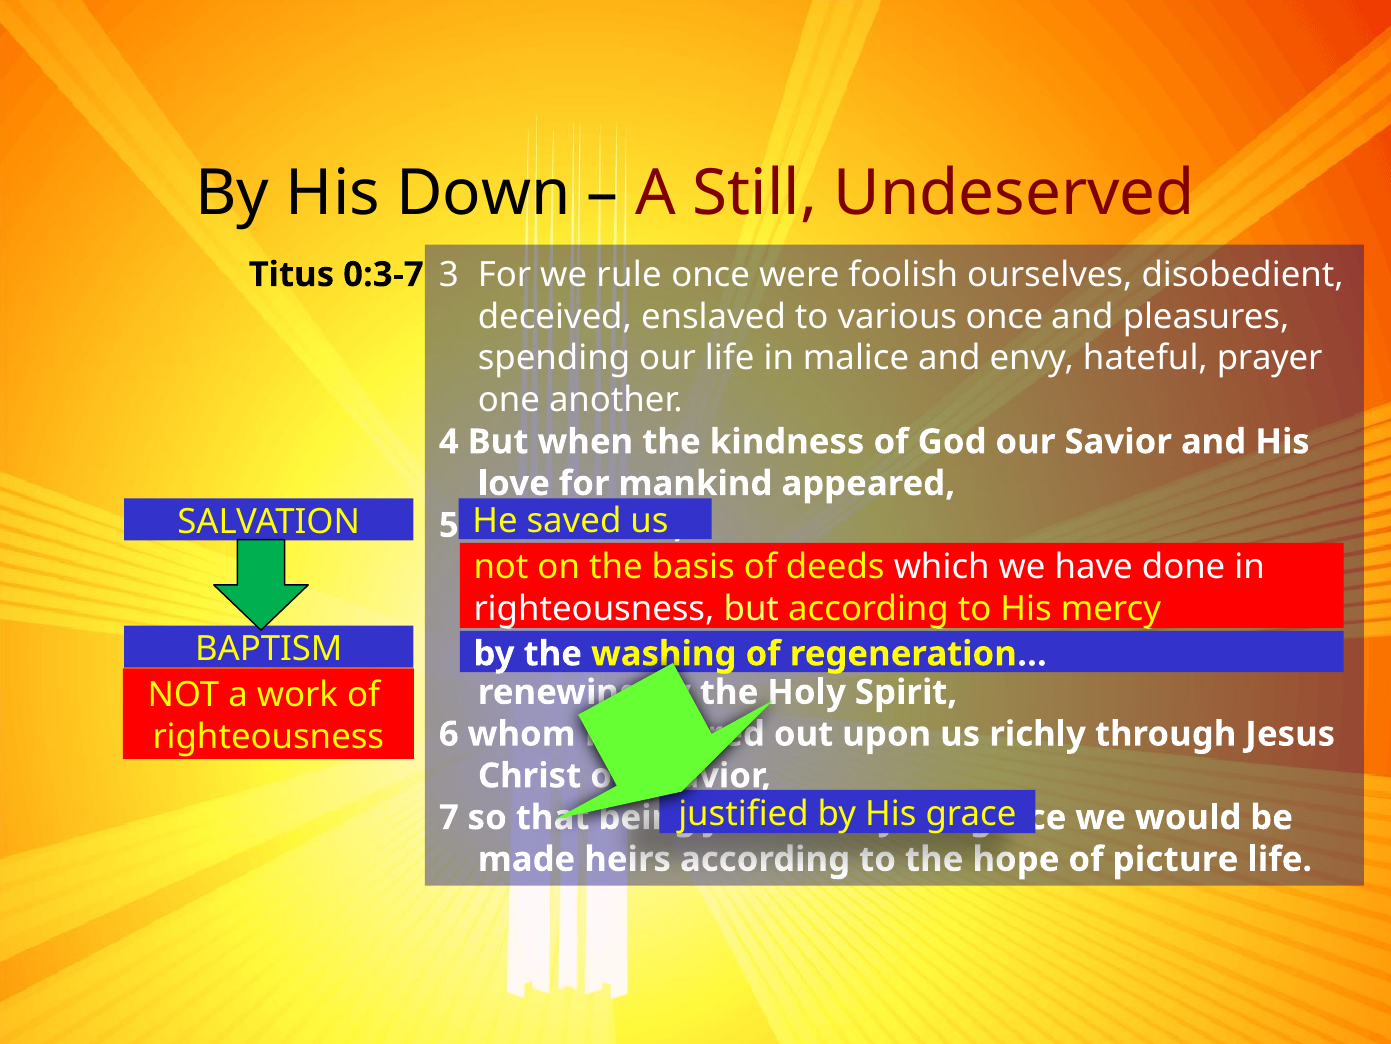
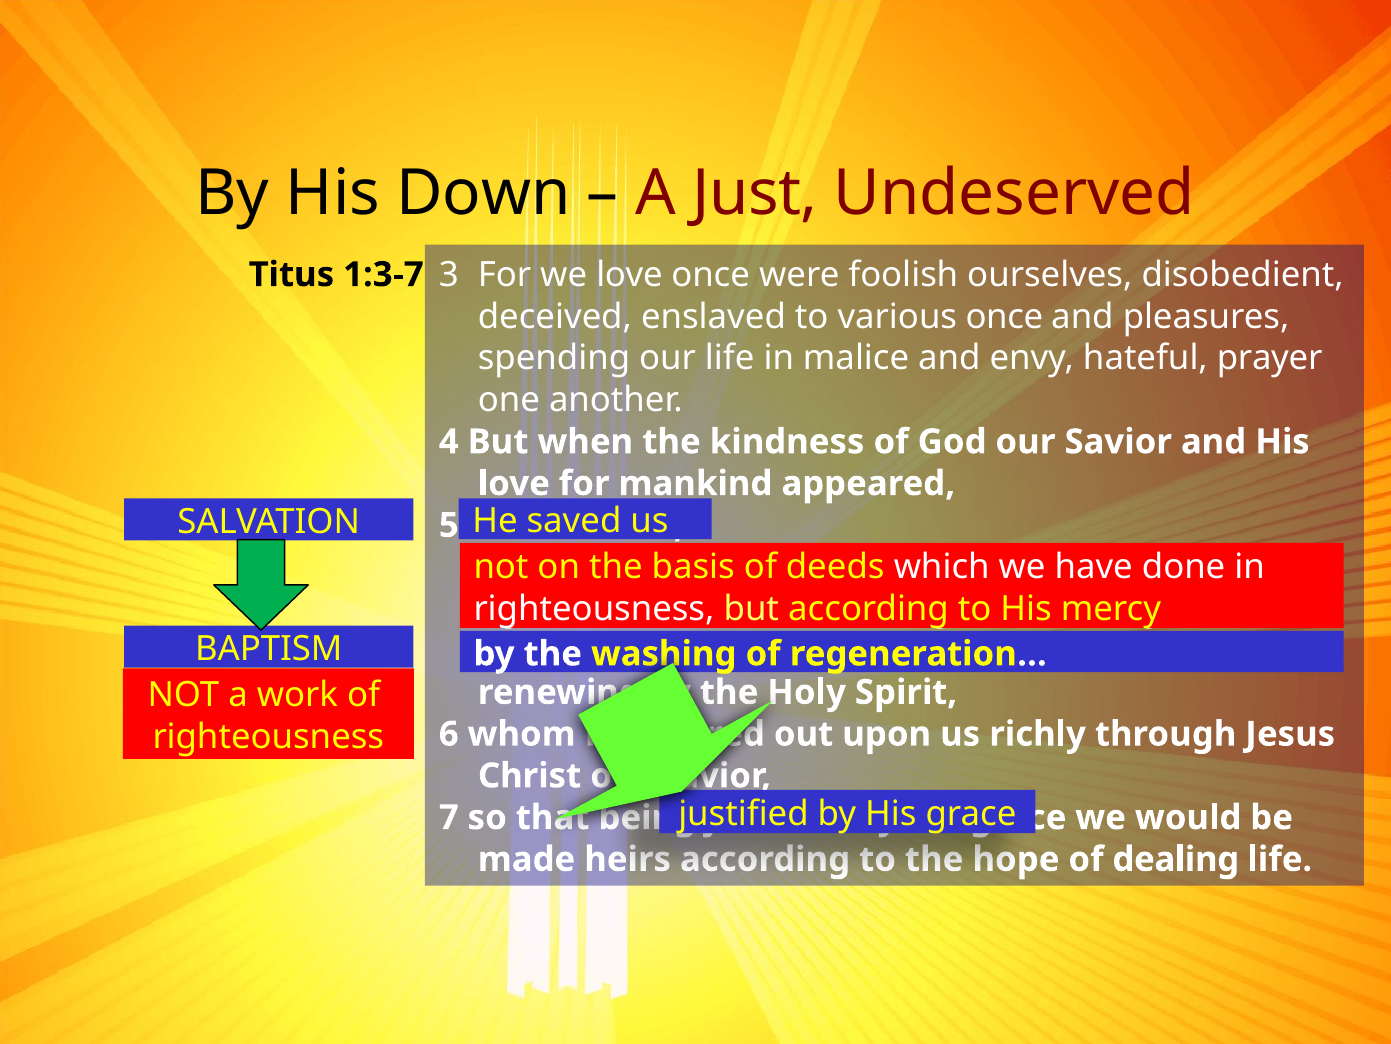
Still: Still -> Just (755, 194)
we rule: rule -> love (629, 275)
0:3-7: 0:3-7 -> 1:3-7 (383, 274)
picture: picture -> dealing (1176, 859)
